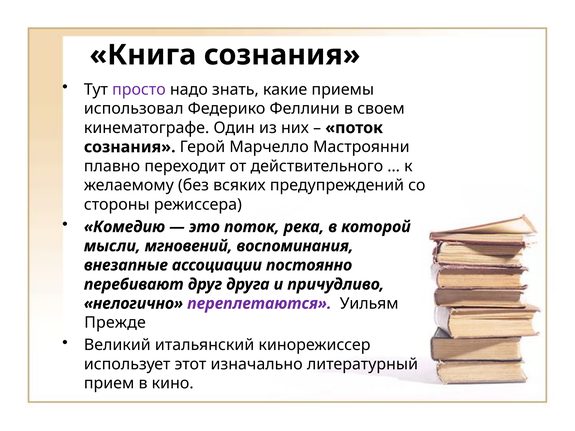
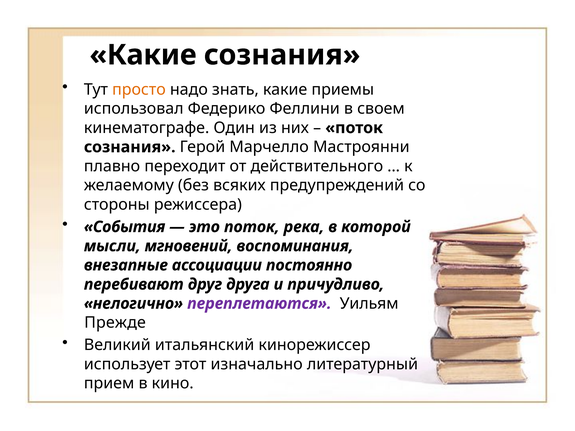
Книга: Книга -> Какие (143, 55)
просто colour: purple -> orange (139, 90)
Комедию: Комедию -> События (125, 227)
